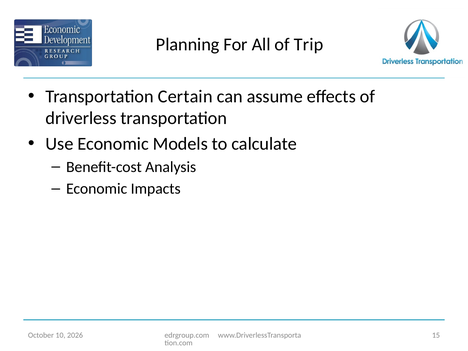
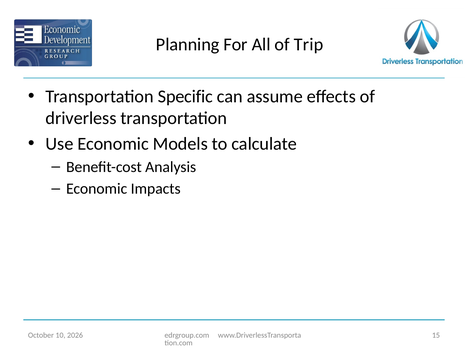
Certain: Certain -> Specific (185, 96)
